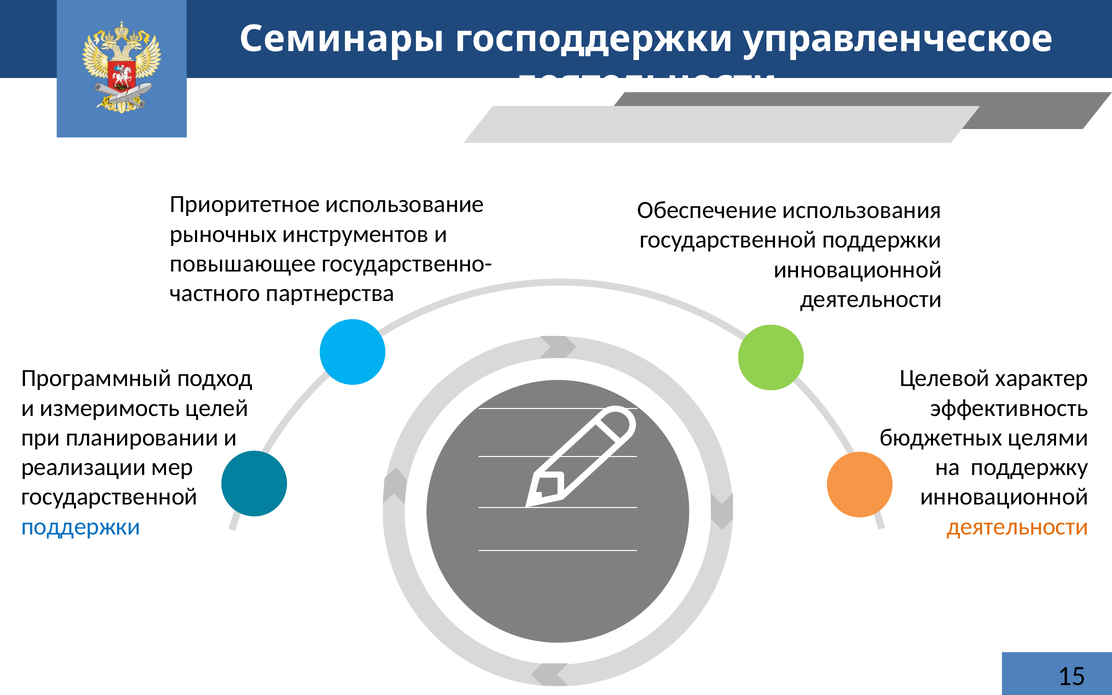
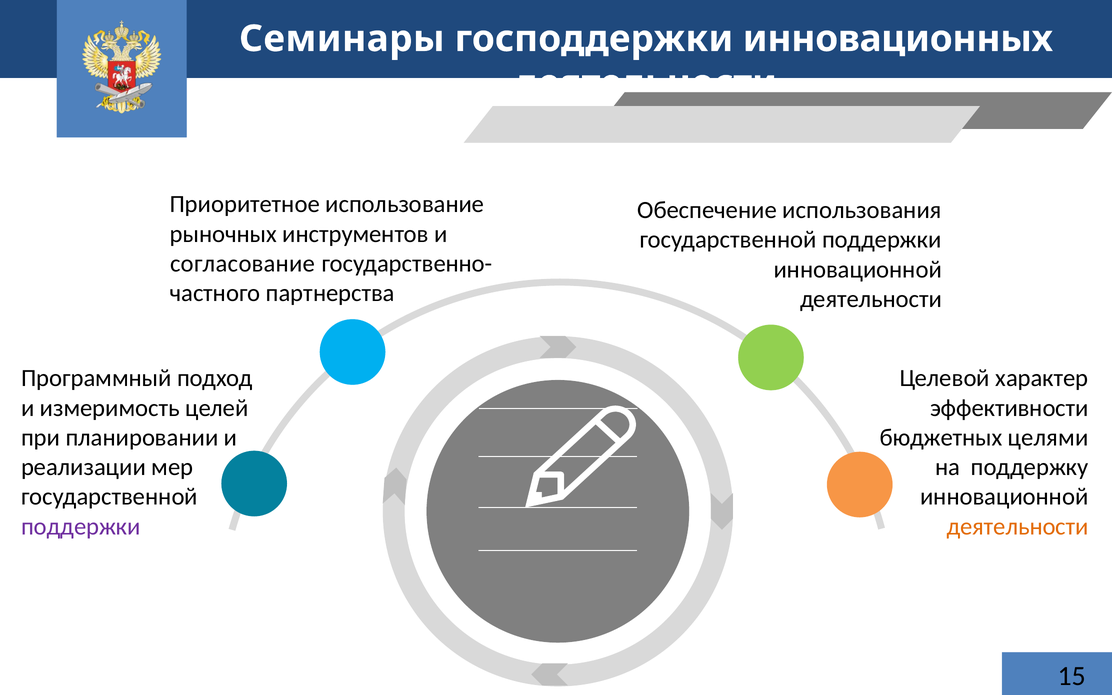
управленческое: управленческое -> инновационных (898, 39)
повышающее: повышающее -> согласование (243, 264)
эффективность: эффективность -> эффективности (1009, 408)
поддержки colour: blue -> purple (81, 526)
